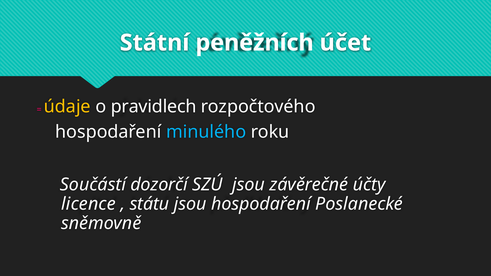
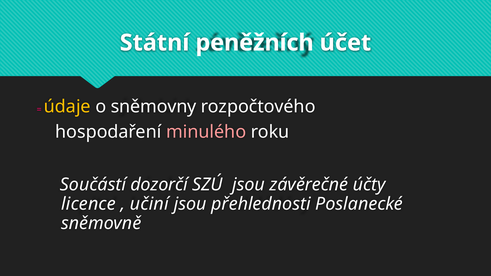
pravidlech: pravidlech -> sněmovny (154, 107)
minulého colour: light blue -> pink (206, 132)
státu: státu -> učiní (149, 204)
jsou hospodaření: hospodaření -> přehlednosti (261, 204)
